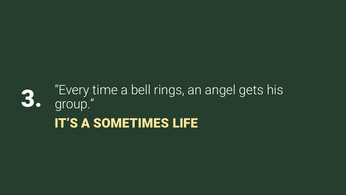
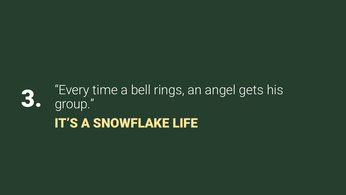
SOMETIMES: SOMETIMES -> SNOWFLAKE (131, 123)
